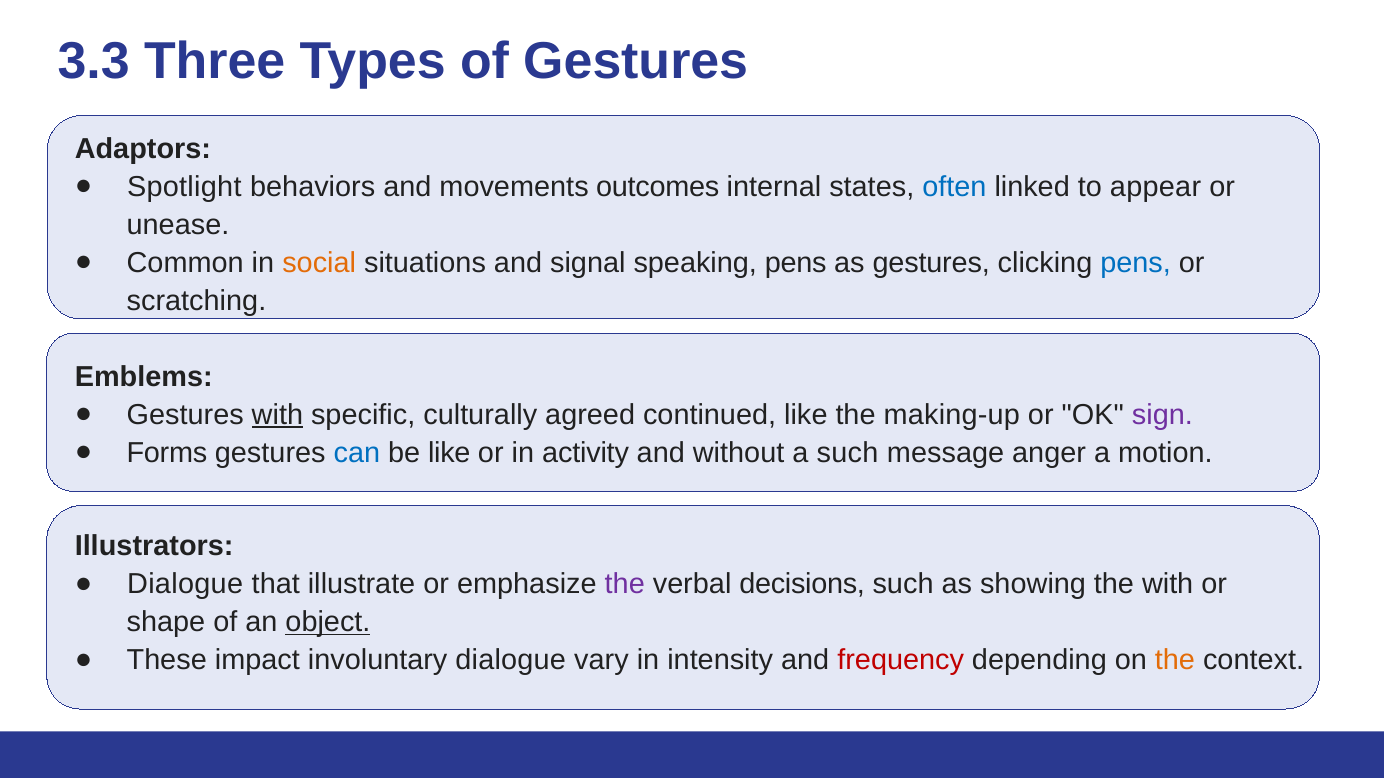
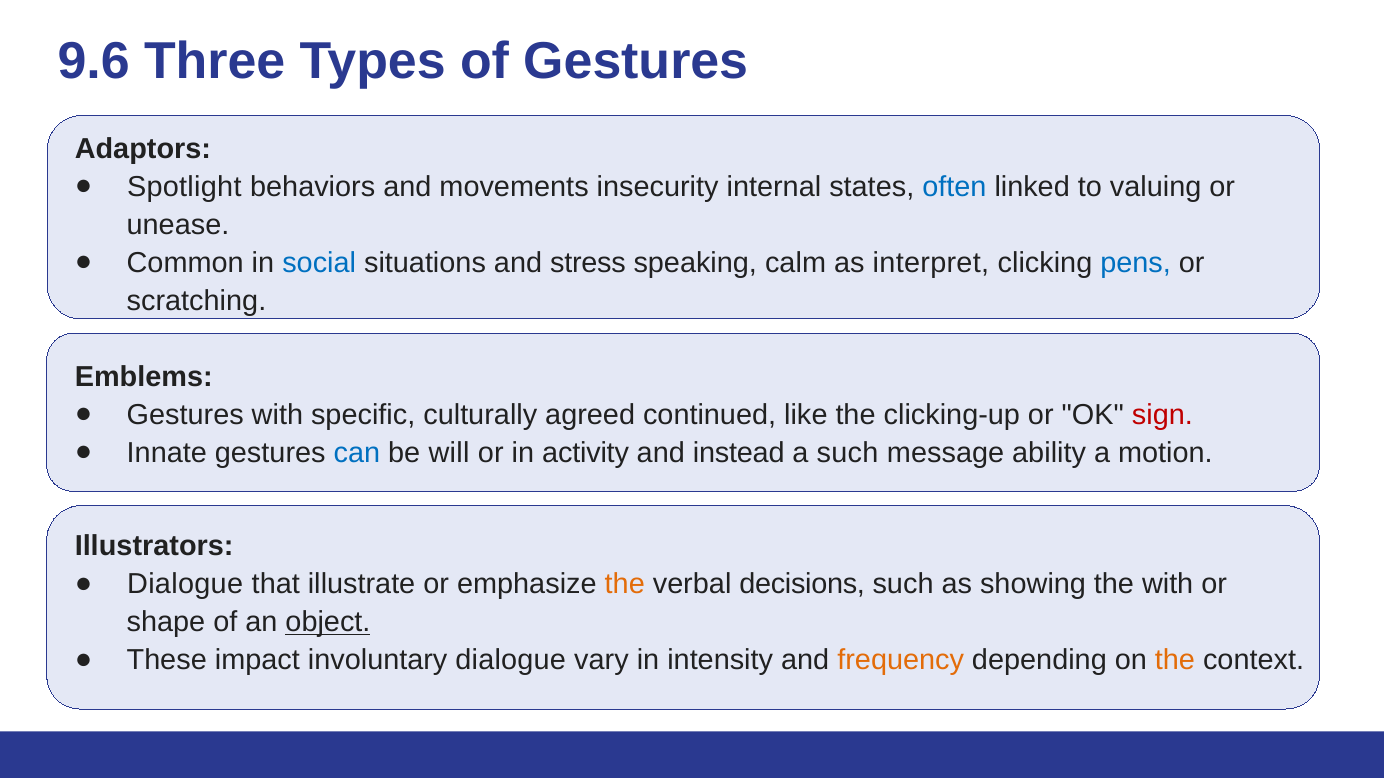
3.3: 3.3 -> 9.6 (94, 62)
outcomes: outcomes -> insecurity (658, 187)
appear: appear -> valuing (1156, 187)
social colour: orange -> blue (319, 263)
signal: signal -> stress (588, 263)
speaking pens: pens -> calm (796, 263)
as gestures: gestures -> interpret (931, 263)
with underline: present -> none (277, 415)
making-up: making-up -> clicking-up (952, 415)
sign colour: purple -> red (1162, 415)
Forms: Forms -> Innate (167, 453)
be like: like -> will (449, 453)
without: without -> instead (739, 453)
anger: anger -> ability (1049, 453)
the colour: purple -> orange (625, 585)
frequency colour: red -> orange (901, 661)
